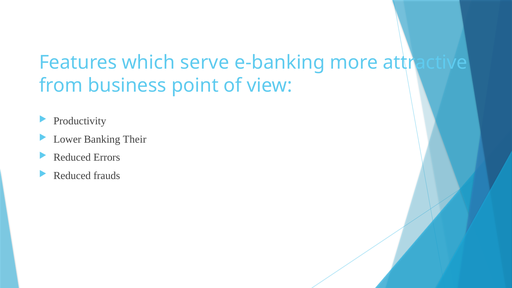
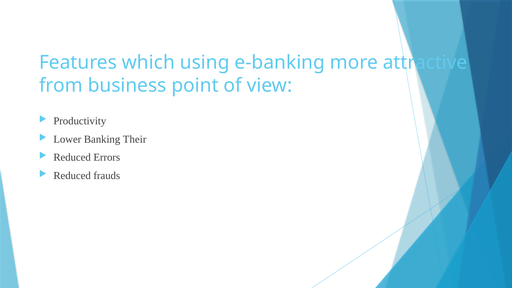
serve: serve -> using (205, 62)
